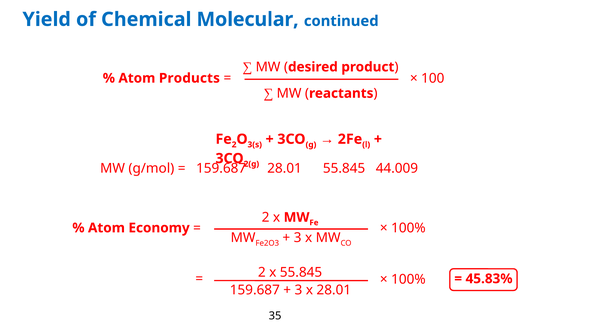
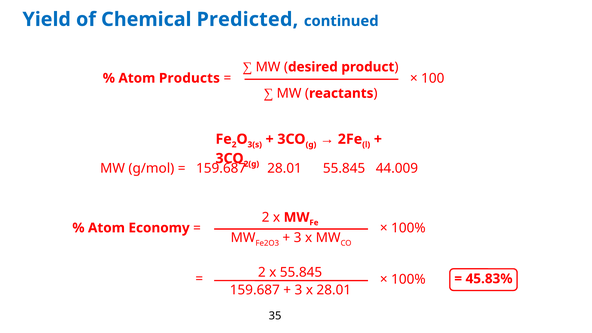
Molecular: Molecular -> Predicted (247, 19)
